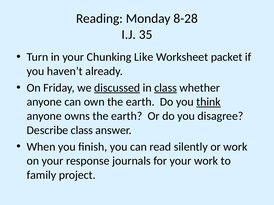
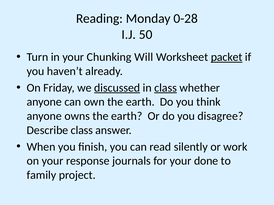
8-28: 8-28 -> 0-28 (186, 19)
35: 35 -> 50 (146, 35)
Like: Like -> Will (144, 57)
packet underline: none -> present (227, 57)
think underline: present -> none (209, 102)
your work: work -> done (206, 161)
